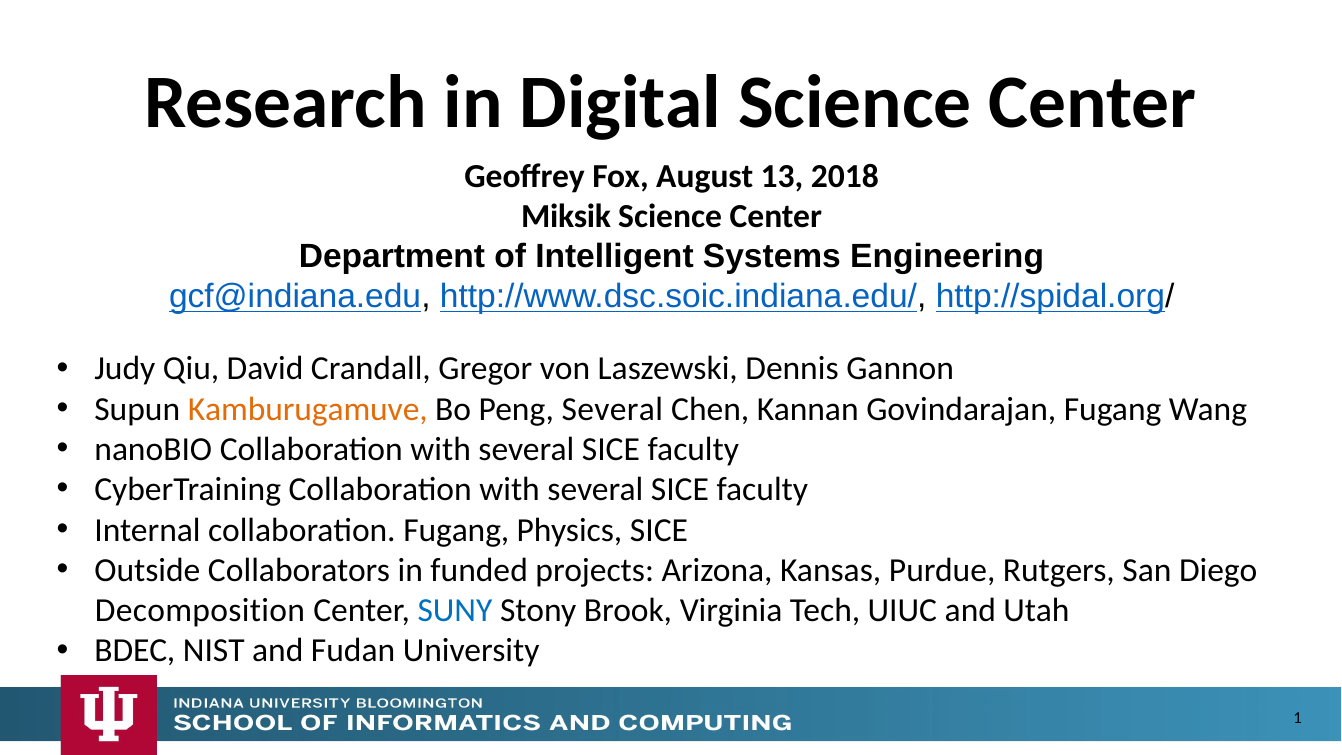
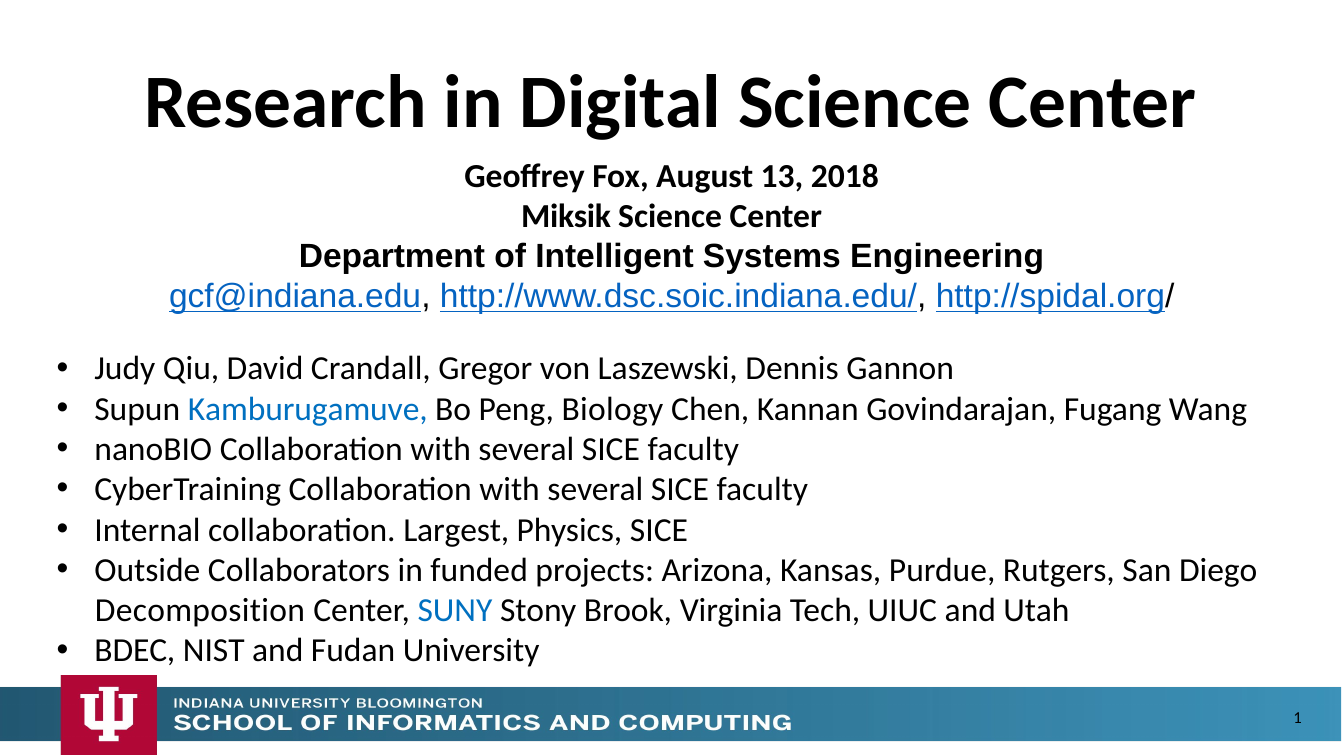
Kamburugamuve colour: orange -> blue (308, 409)
Peng Several: Several -> Biology (612, 409)
collaboration Fugang: Fugang -> Largest (456, 530)
